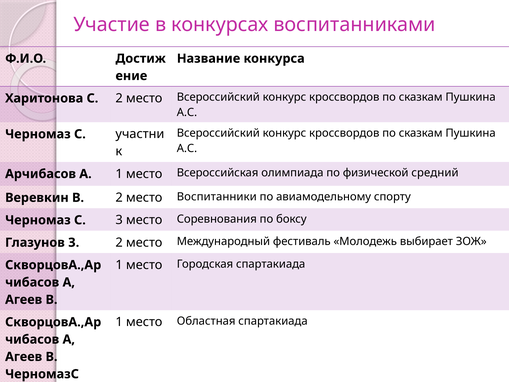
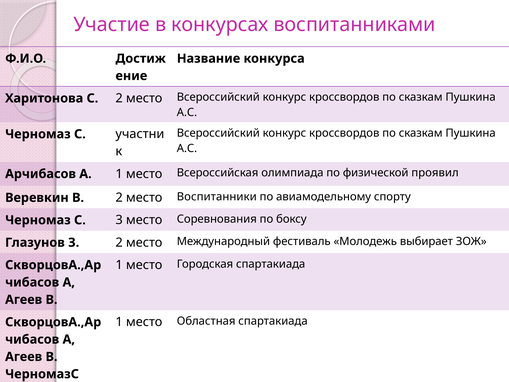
средний: средний -> проявил (435, 173)
